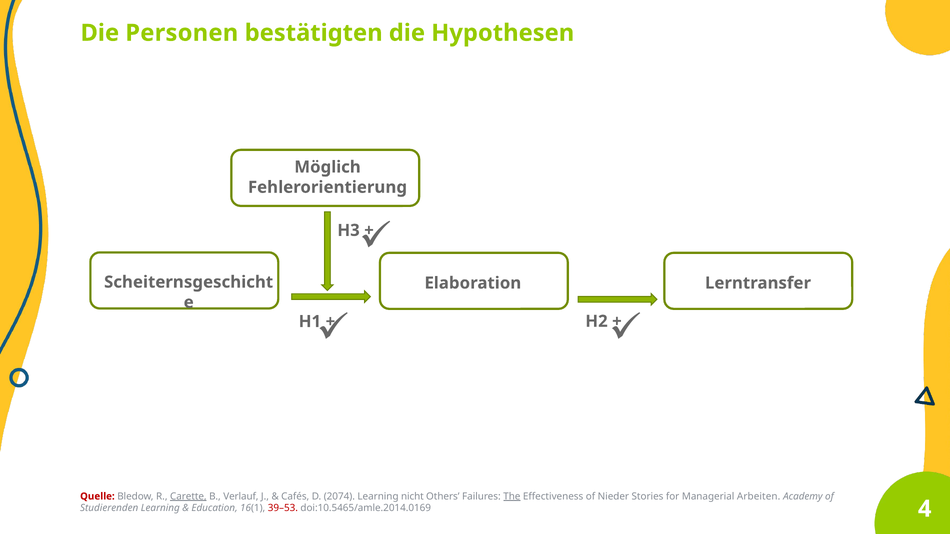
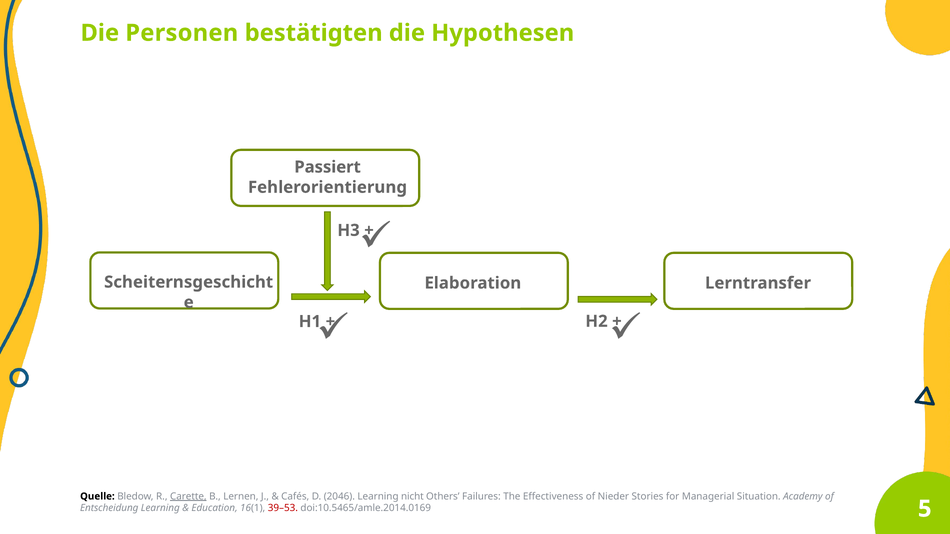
Möglich: Möglich -> Passiert (328, 167)
Quelle colour: red -> black (97, 497)
Verlauf: Verlauf -> Lernen (241, 497)
2074: 2074 -> 2046 (339, 497)
The underline: present -> none (512, 497)
Arbeiten: Arbeiten -> Situation (759, 497)
Studierenden: Studierenden -> Entscheidung (109, 509)
4: 4 -> 5 (925, 509)
